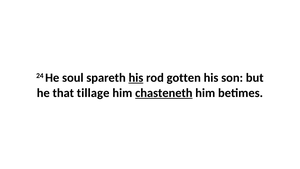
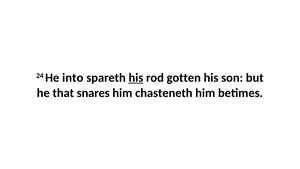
soul: soul -> into (73, 78)
tillage: tillage -> snares (93, 93)
chasteneth underline: present -> none (164, 93)
